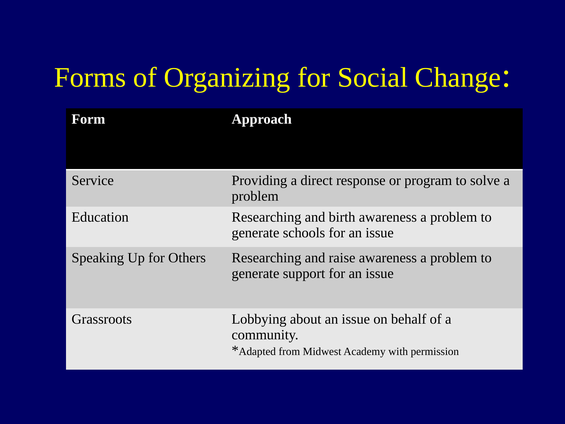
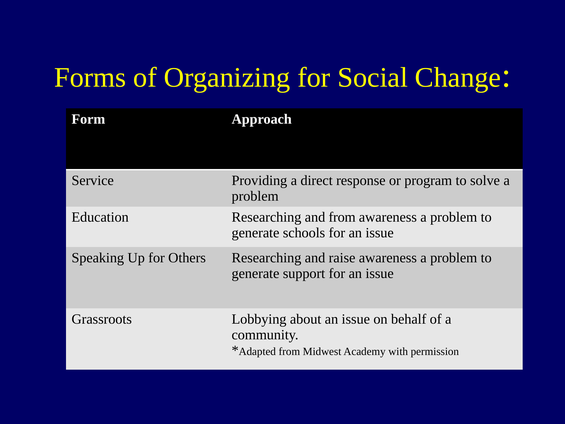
and birth: birth -> from (342, 217)
